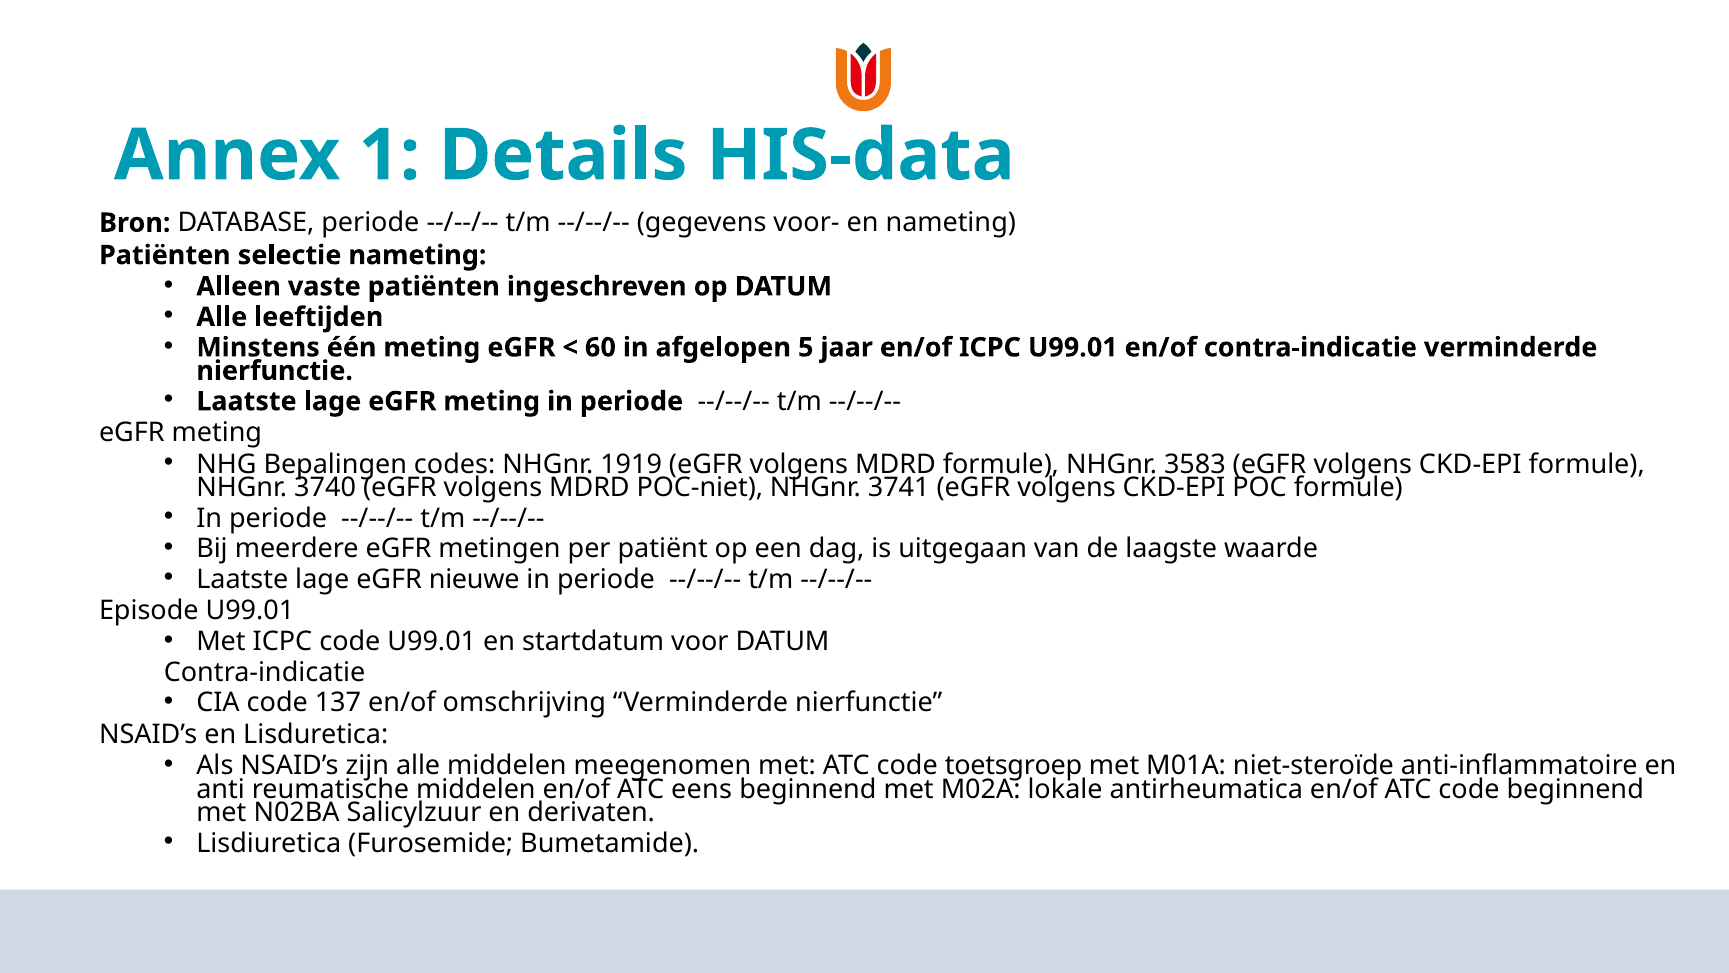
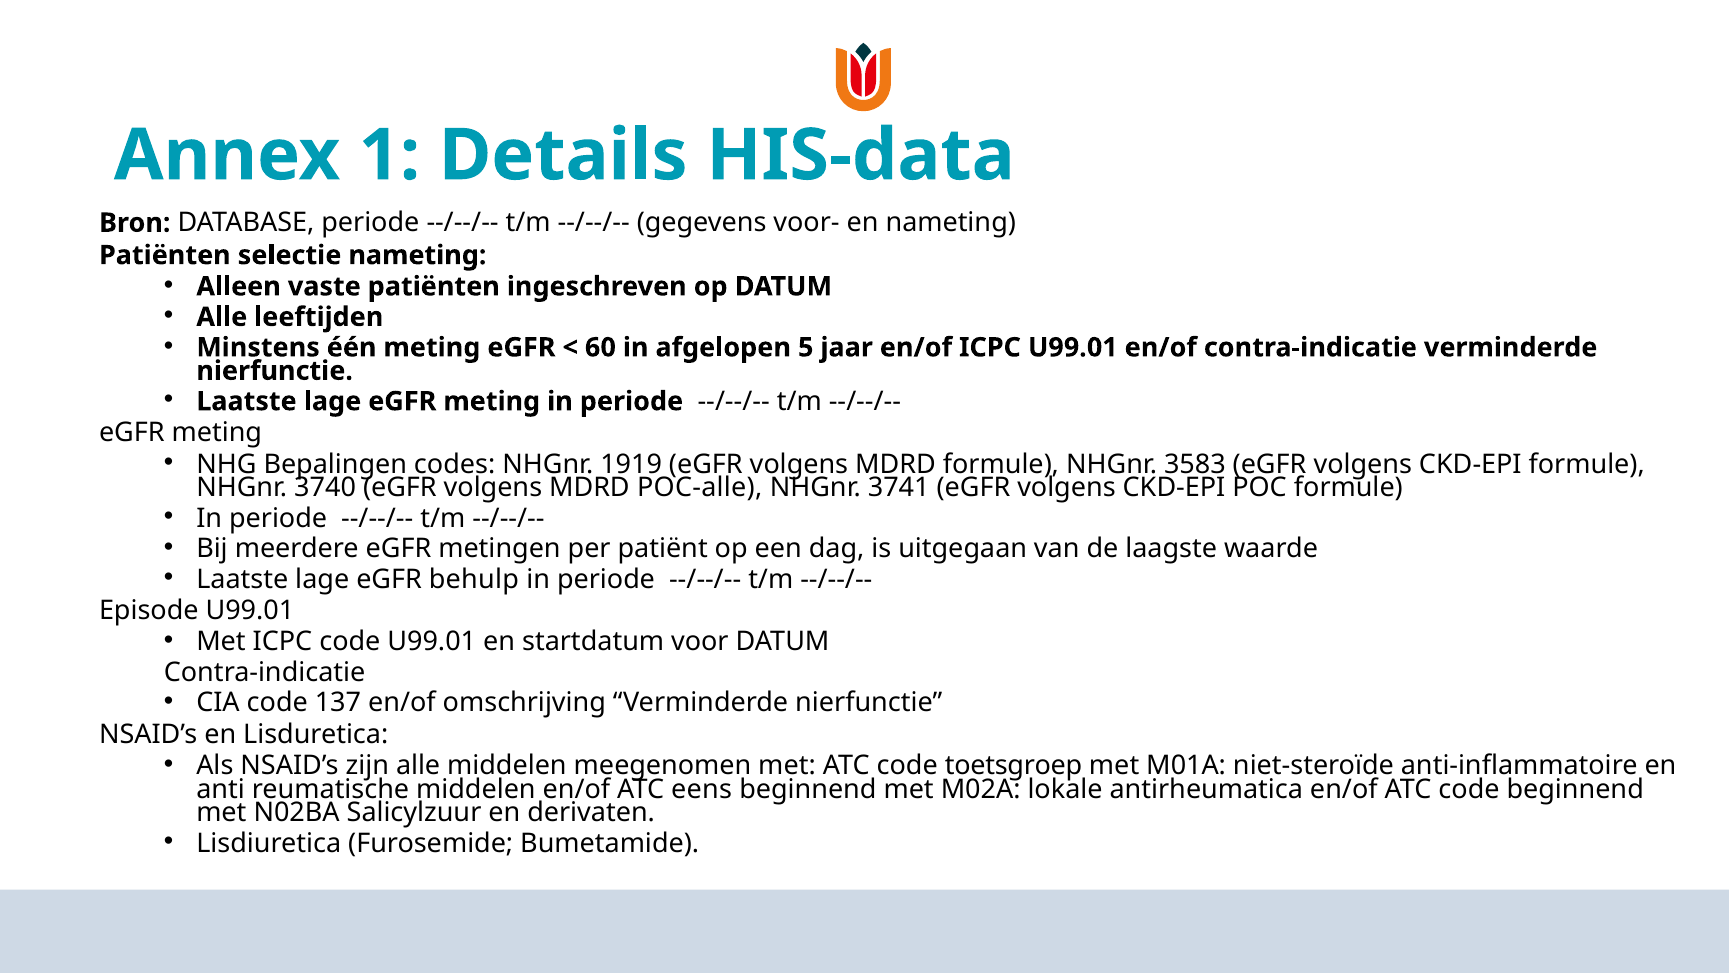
POC-niet: POC-niet -> POC-alle (700, 487)
nieuwe: nieuwe -> behulp (474, 579)
